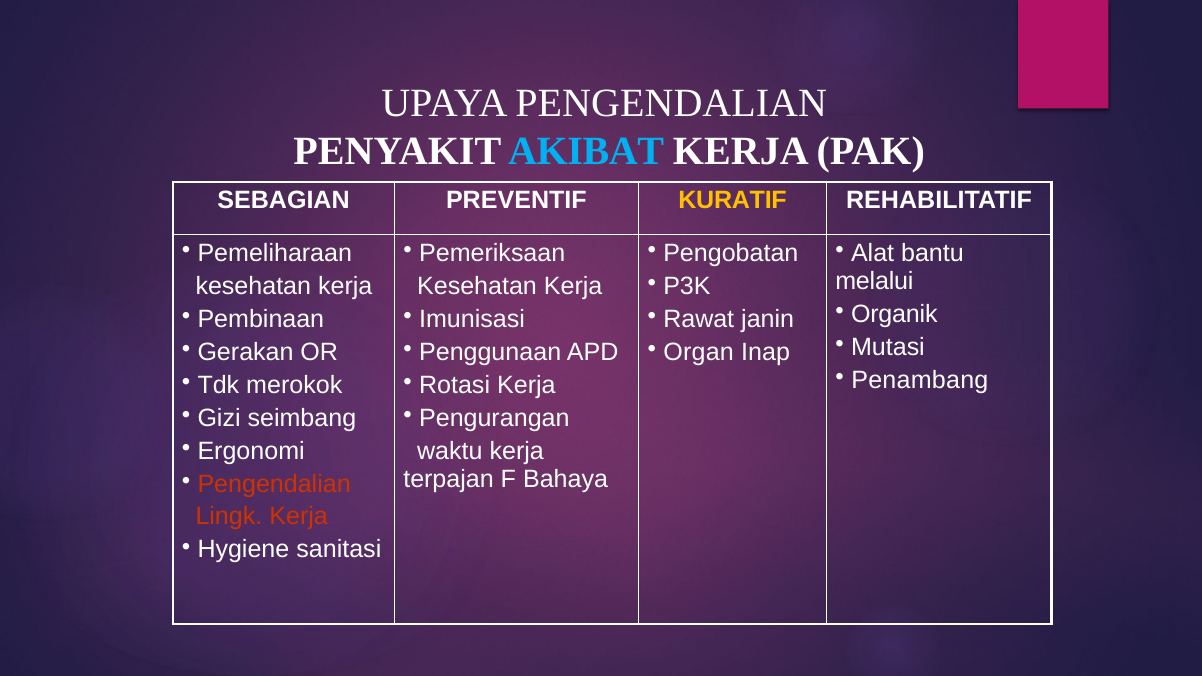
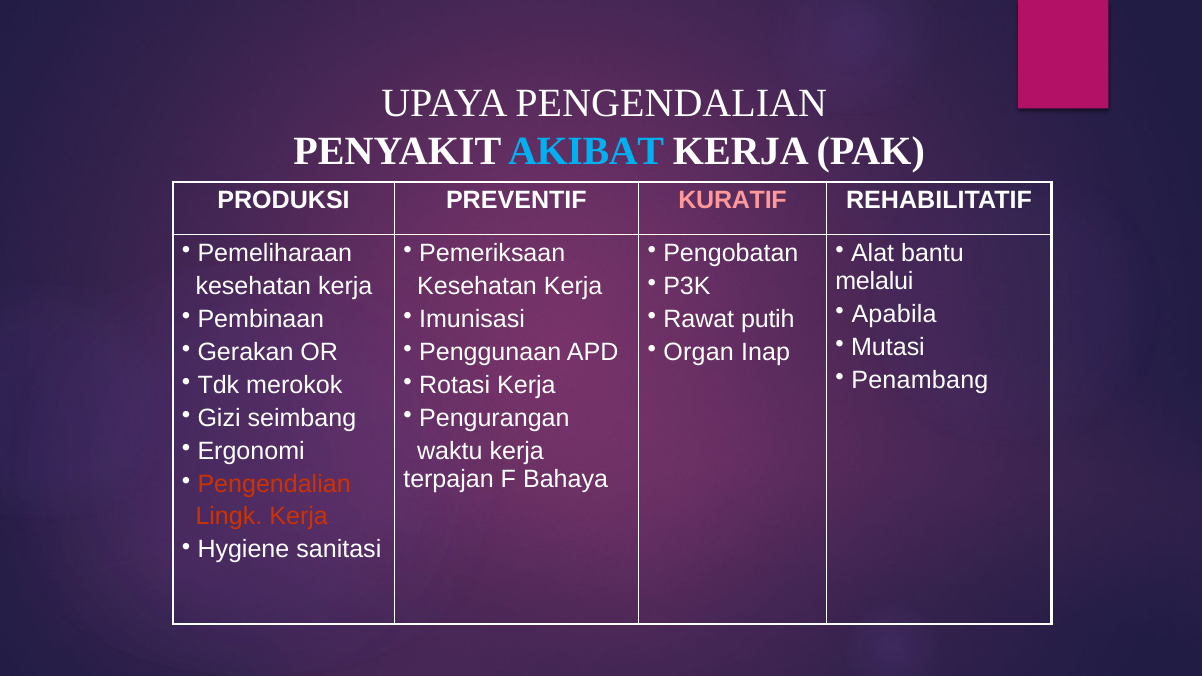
SEBAGIAN: SEBAGIAN -> PRODUKSI (284, 201)
KURATIF colour: yellow -> pink (733, 201)
Organik: Organik -> Apabila (894, 314)
janin: janin -> putih (768, 319)
